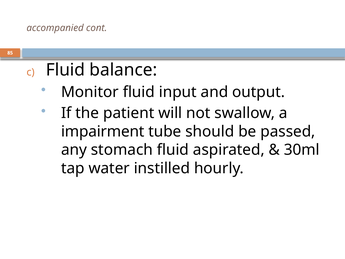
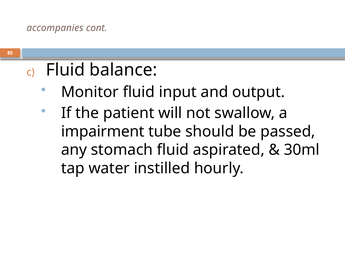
accompanied: accompanied -> accompanies (55, 28)
